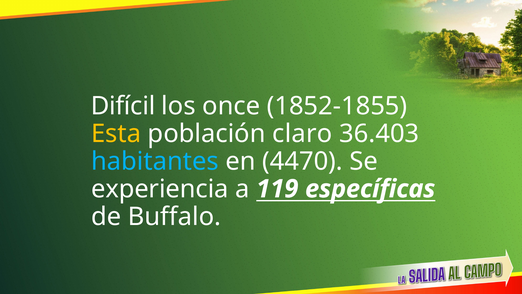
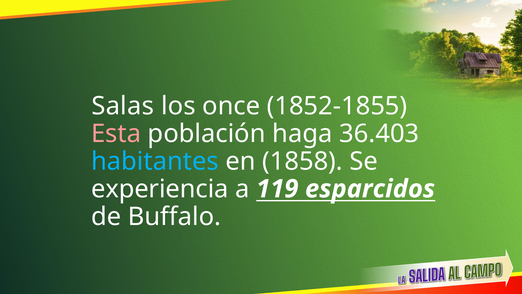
Difícil: Difícil -> Salas (123, 106)
Esta colour: yellow -> pink (116, 133)
claro: claro -> haga (302, 133)
4470: 4470 -> 1858 (303, 161)
específicas: específicas -> esparcidos (370, 189)
